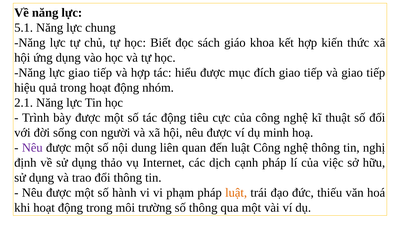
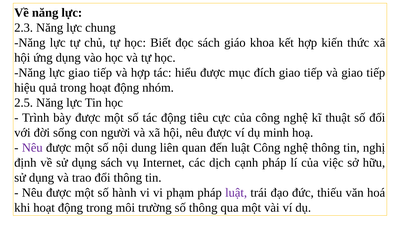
5.1: 5.1 -> 2.3 (24, 28)
2.1: 2.1 -> 2.5 (24, 103)
dụng thảo: thảo -> sách (112, 163)
luật colour: orange -> purple (236, 193)
